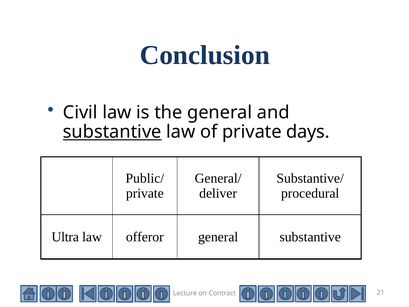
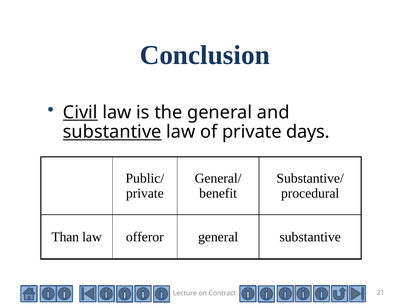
Civil underline: none -> present (80, 112)
deliver: deliver -> benefit (218, 193)
Ultra: Ultra -> Than (65, 237)
